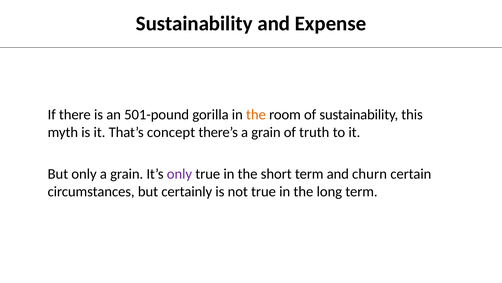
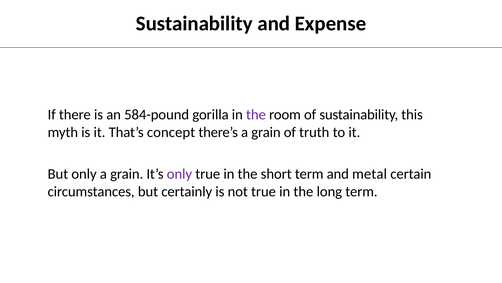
501-pound: 501-pound -> 584-pound (157, 115)
the colour: orange -> purple (256, 115)
churn: churn -> metal (370, 174)
